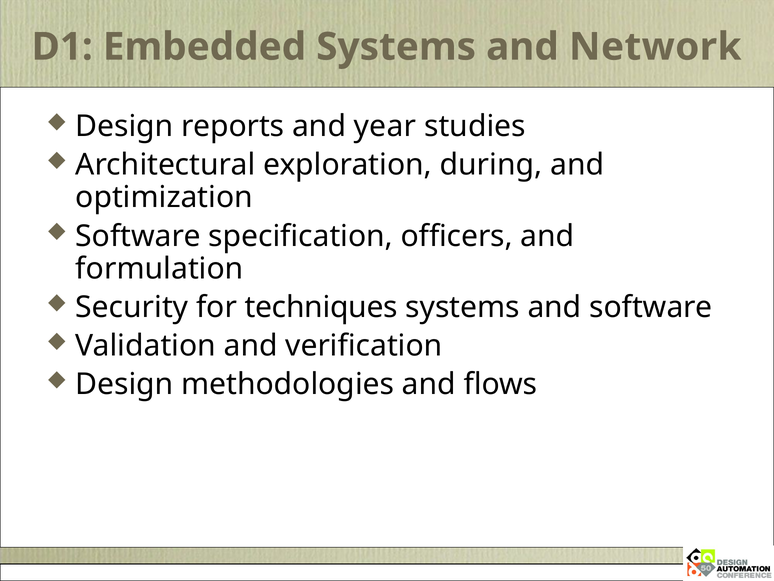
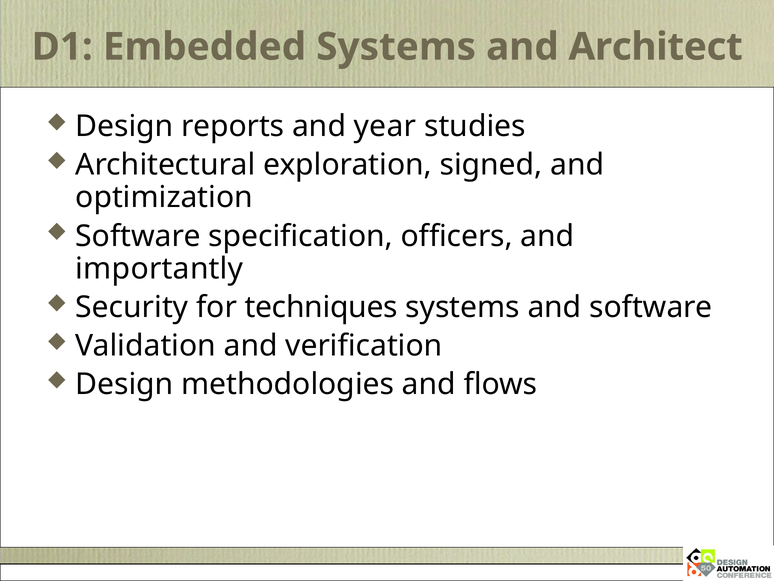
Network: Network -> Architect (656, 47)
during: during -> signed (491, 165)
formulation: formulation -> importantly (159, 268)
